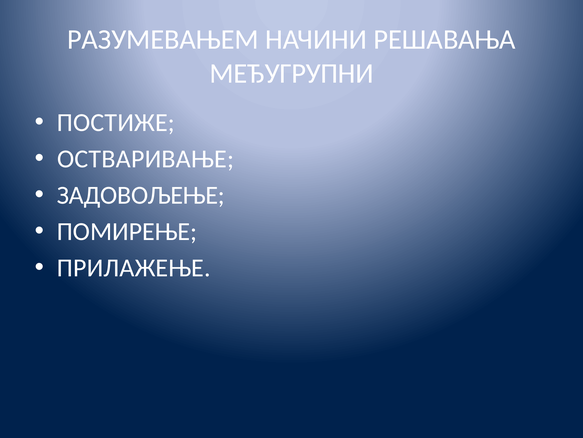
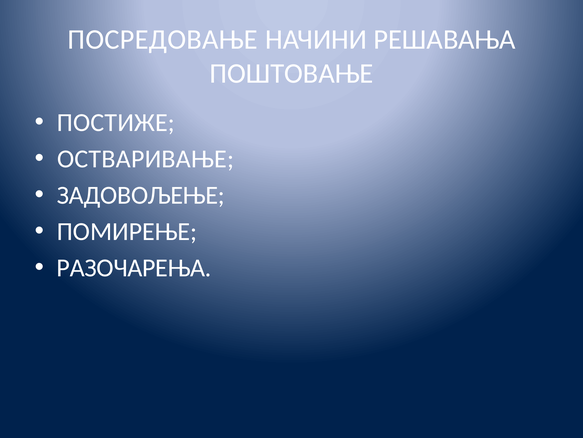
РАЗУМЕВАЊЕМ: РАЗУМЕВАЊЕМ -> ПОСРЕДОВАЊЕ (163, 39)
МЕЂУГРУПНИ: МЕЂУГРУПНИ -> ПОШТОВАЊЕ (291, 73)
ПРИЛАЖЕЊЕ: ПРИЛАЖЕЊЕ -> РАЗОЧАРЕЊА (134, 267)
